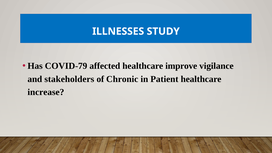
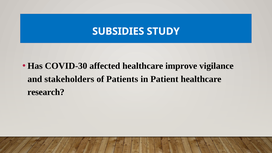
ILLNESSES: ILLNESSES -> SUBSIDIES (118, 31)
COVID-79: COVID-79 -> COVID-30 (66, 66)
Chronic: Chronic -> Patients (122, 79)
increase: increase -> research (46, 92)
